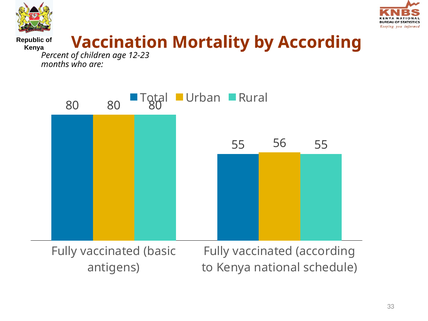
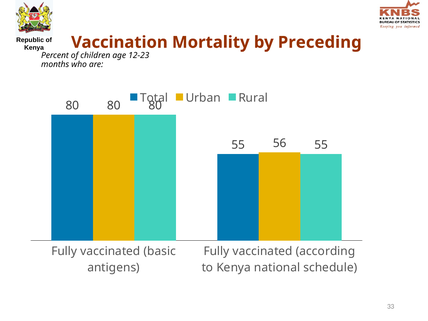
by According: According -> Preceding (320, 42)
